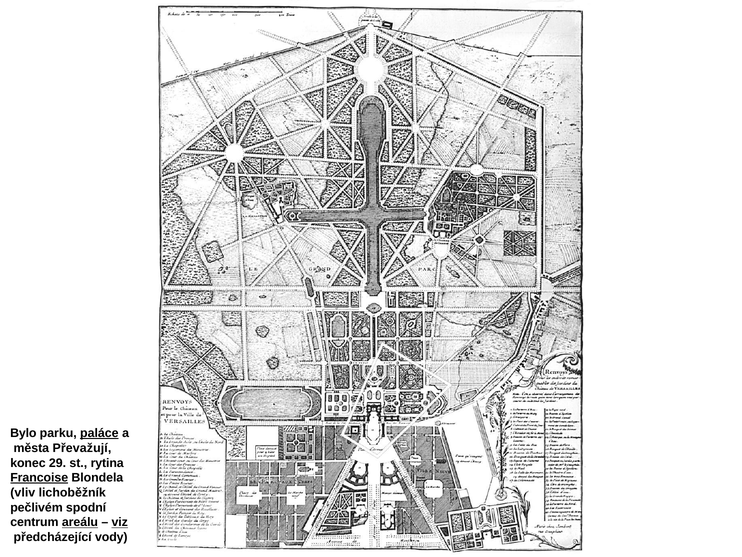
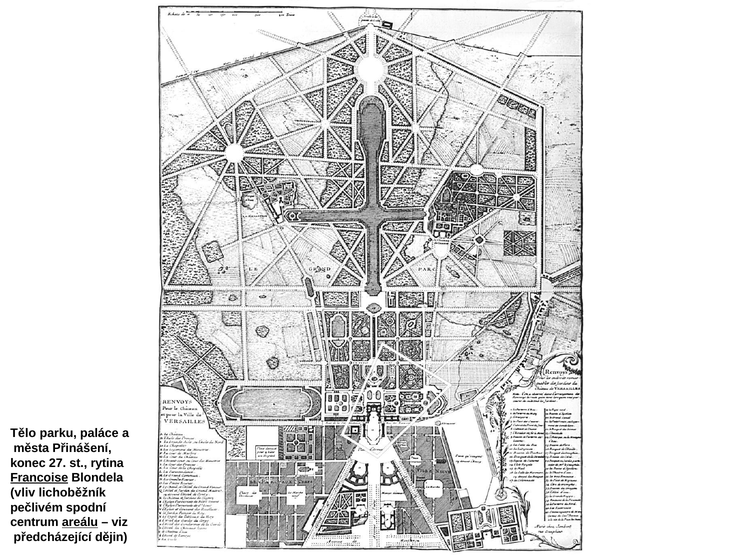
Bylo: Bylo -> Tělo (23, 433)
paláce underline: present -> none (99, 433)
Převažují: Převažují -> Přinášení (82, 448)
29: 29 -> 27 (58, 463)
viz underline: present -> none (120, 522)
vody: vody -> dějin (111, 537)
